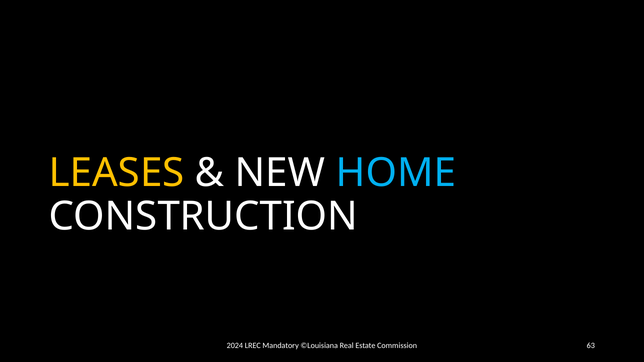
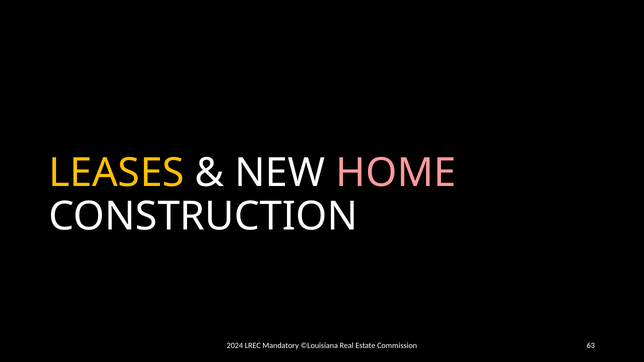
HOME colour: light blue -> pink (396, 173)
